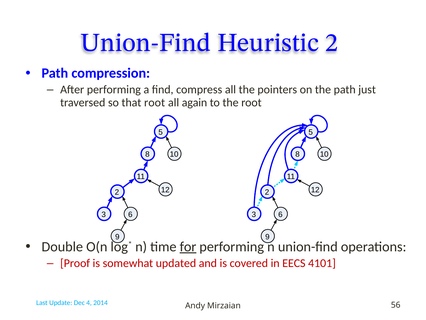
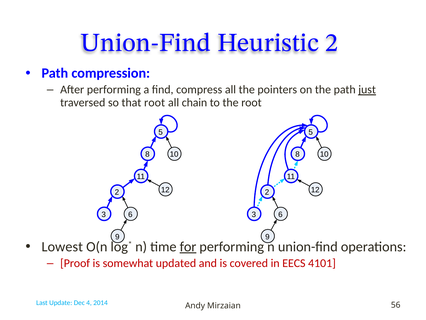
just underline: none -> present (367, 90)
again: again -> chain (194, 102)
Double: Double -> Lowest (62, 246)
